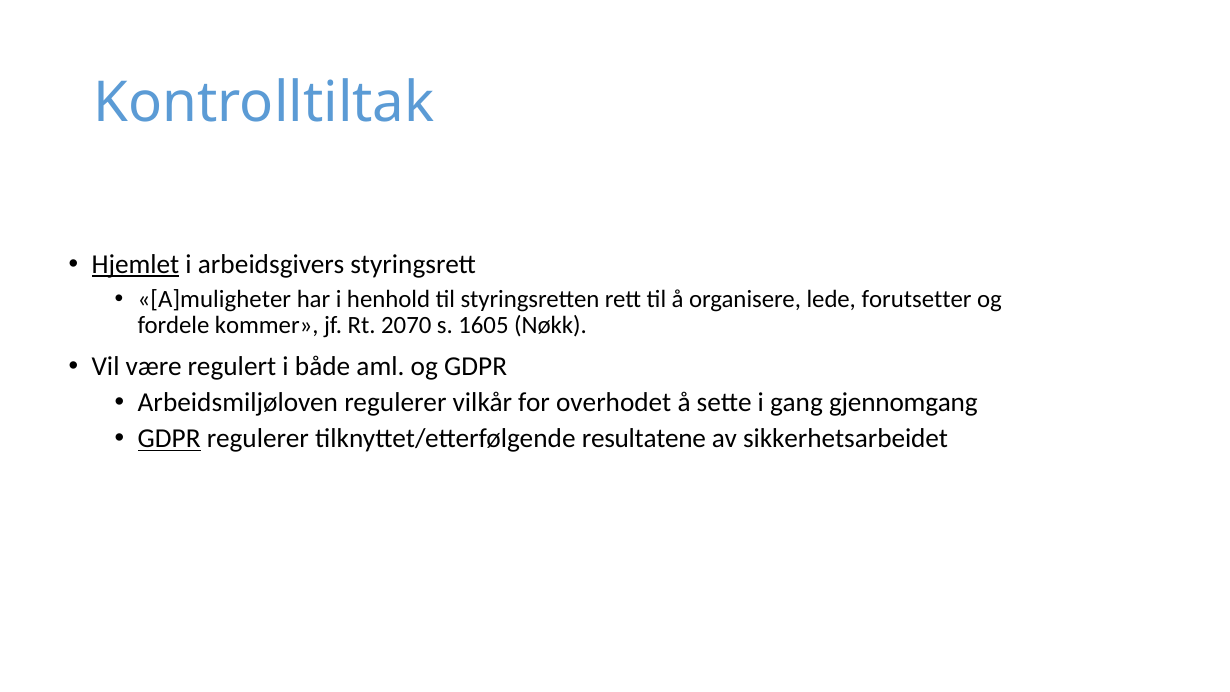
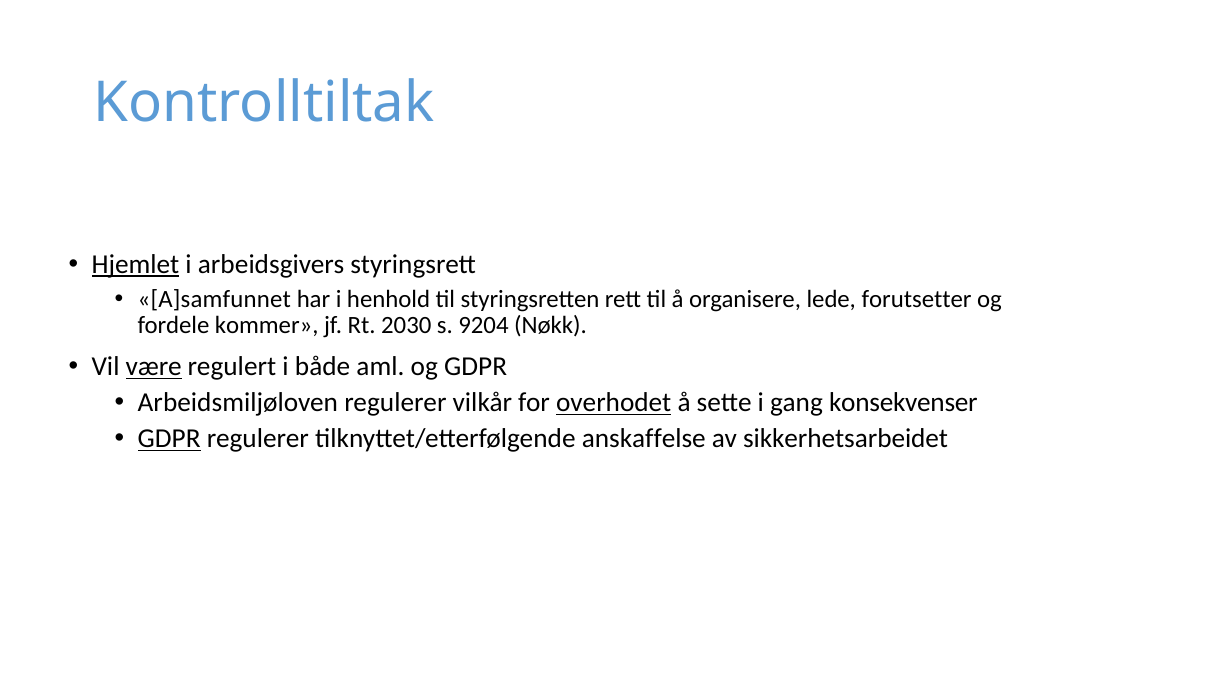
A]muligheter: A]muligheter -> A]samfunnet (214, 299)
2070: 2070 -> 2030 (406, 326)
1605: 1605 -> 9204 (483, 326)
være underline: none -> present (154, 367)
overhodet underline: none -> present (614, 403)
gjennomgang: gjennomgang -> konsekvenser (903, 403)
resultatene: resultatene -> anskaffelse (644, 439)
